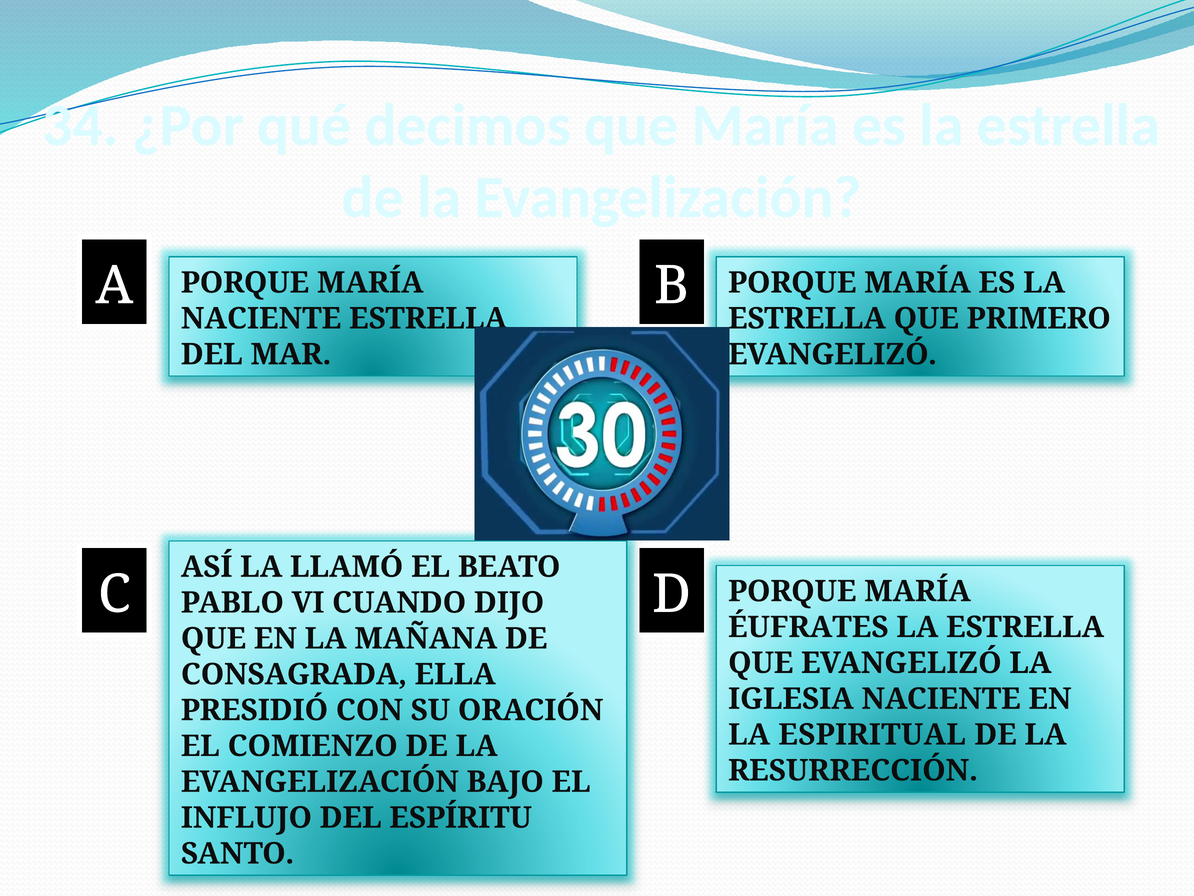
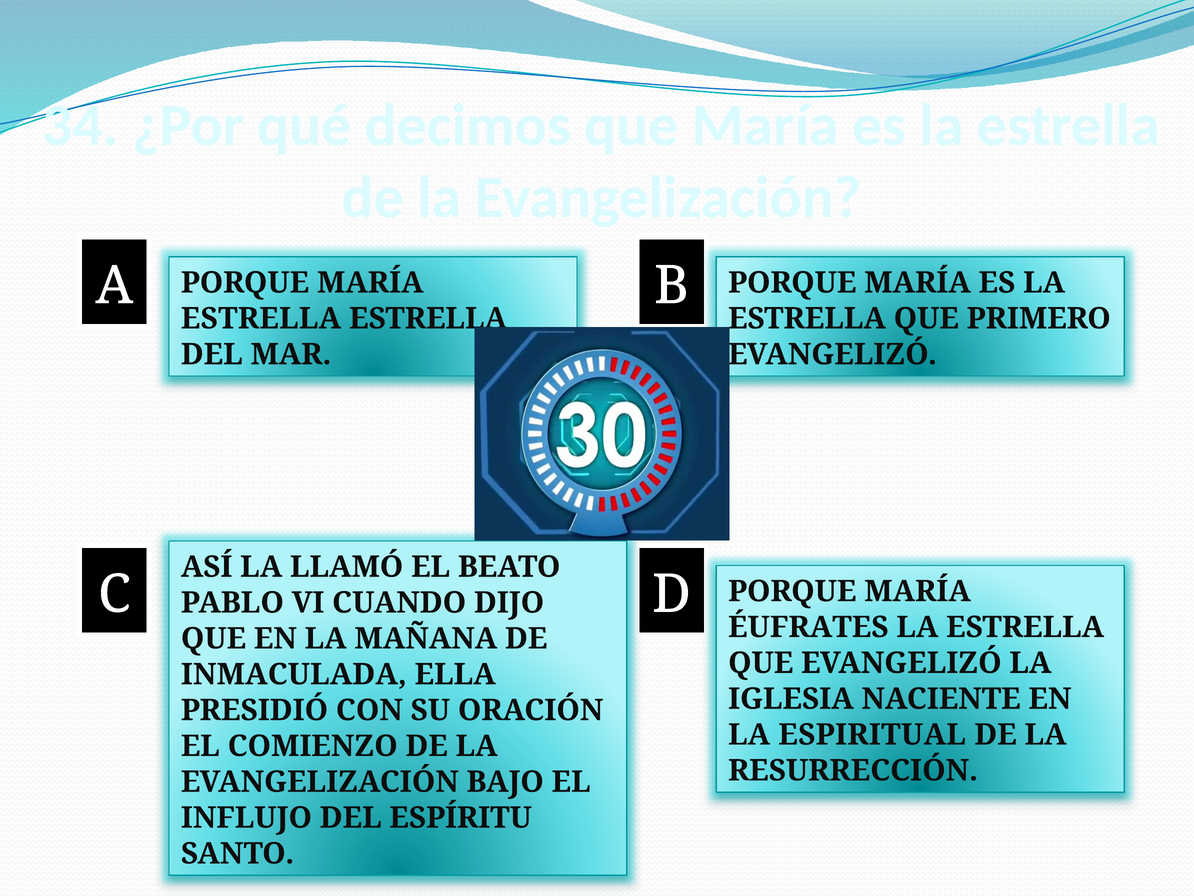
NACIENTE: NACIENTE -> ESTRELLA (261, 318)
CONSAGRADA: CONSAGRADA -> INMACULADA (294, 674)
